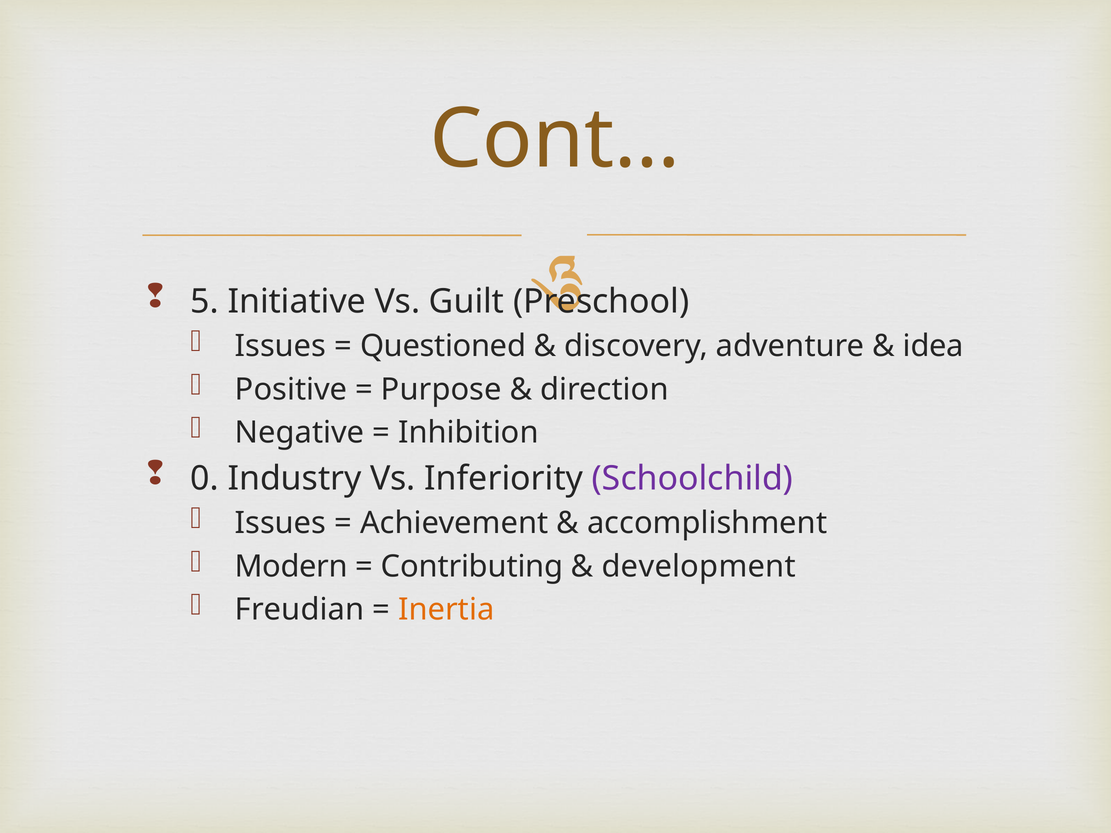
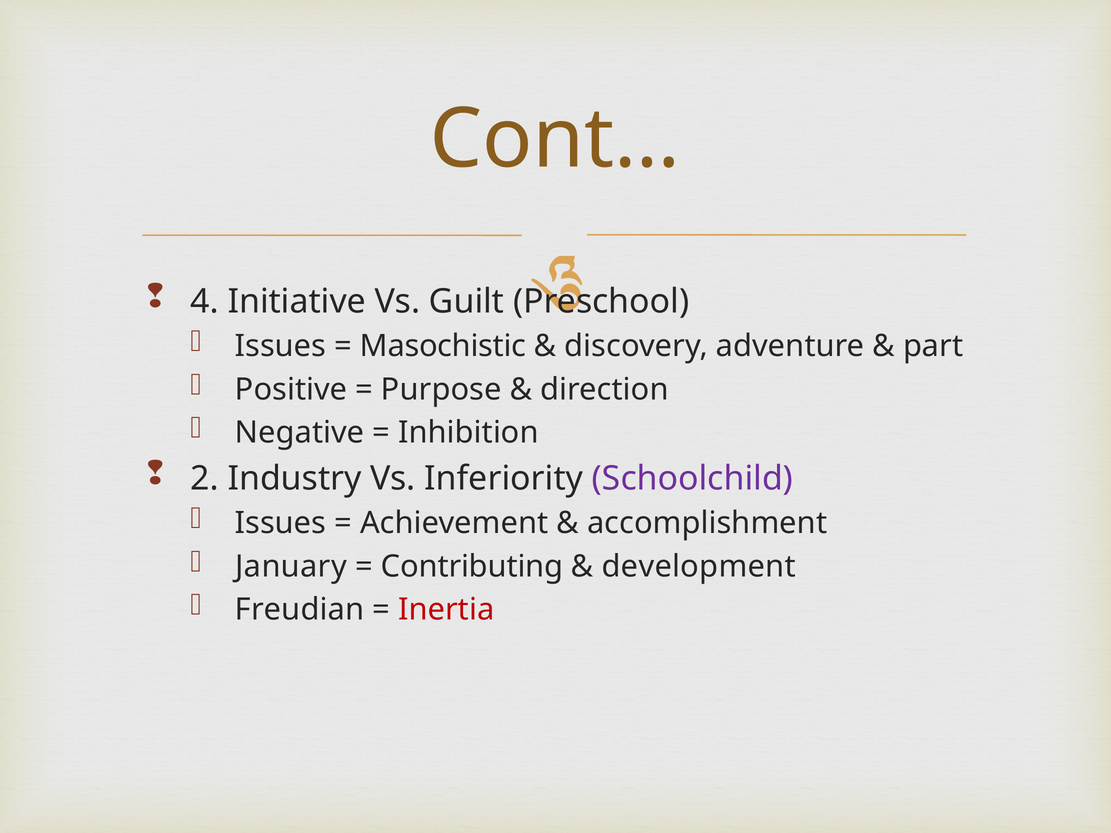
5: 5 -> 4 (205, 301)
Questioned: Questioned -> Masochistic (443, 346)
idea: idea -> part (933, 346)
0: 0 -> 2 (205, 479)
Modern: Modern -> January (291, 567)
Inertia colour: orange -> red (446, 610)
